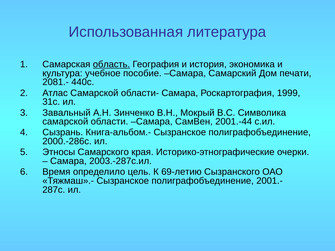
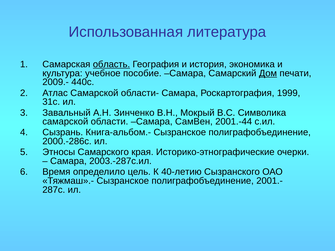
Дом underline: none -> present (268, 73)
2081.-: 2081.- -> 2009.- (56, 82)
69-летию: 69-летию -> 40-летию (181, 172)
